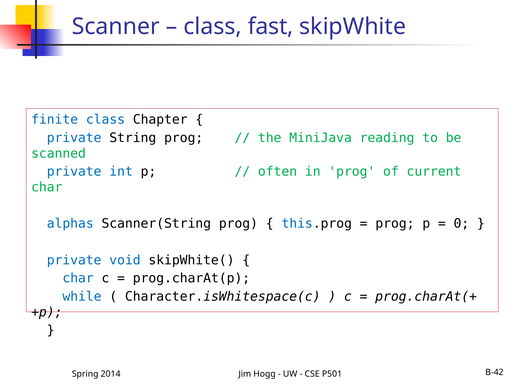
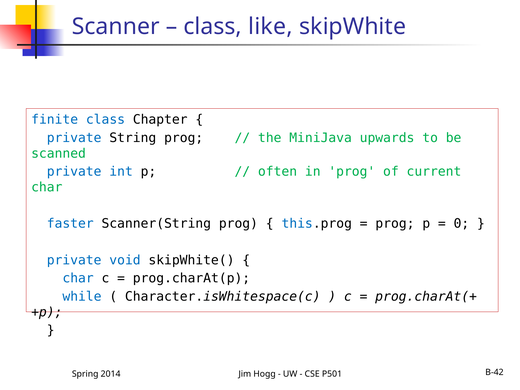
fast: fast -> like (270, 27)
reading: reading -> upwards (387, 138)
alphas: alphas -> faster (70, 224)
